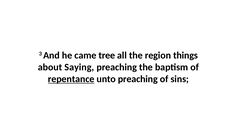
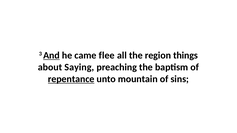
And underline: none -> present (51, 55)
tree: tree -> flee (107, 55)
unto preaching: preaching -> mountain (138, 79)
